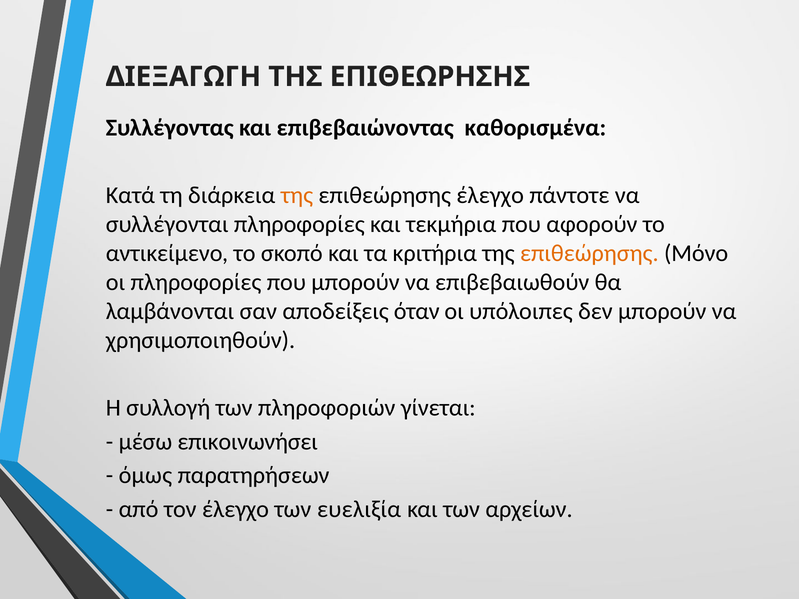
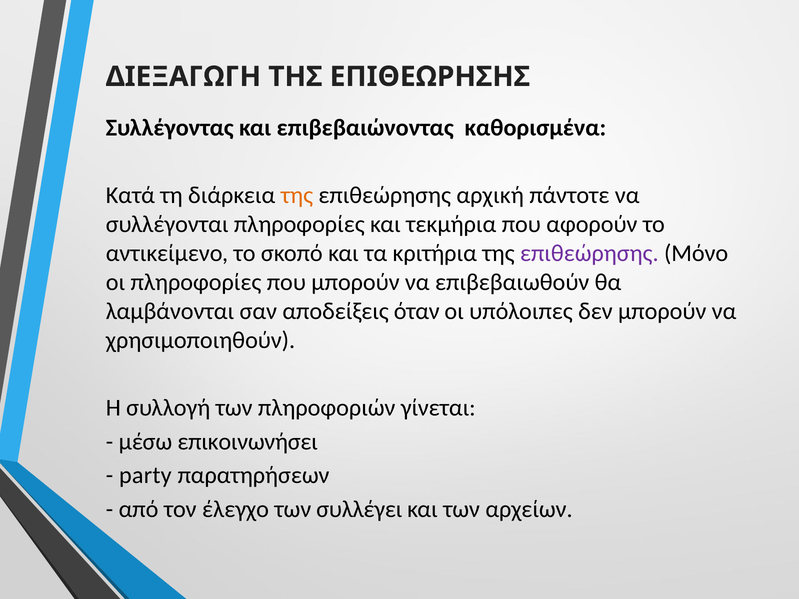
επιθεώρησης έλεγχο: έλεγχο -> αρχική (490, 195)
επιθεώρησης colour: orange -> purple (589, 253)
όμως: όμως -> party (145, 476)
ευελιξία: ευελιξία -> συλλέγει (359, 509)
